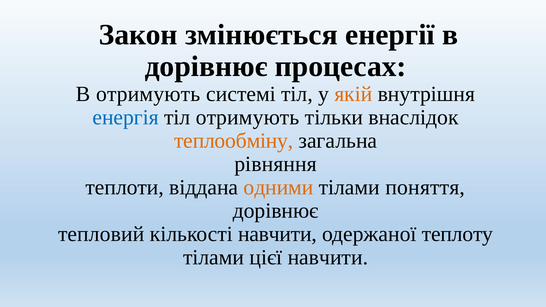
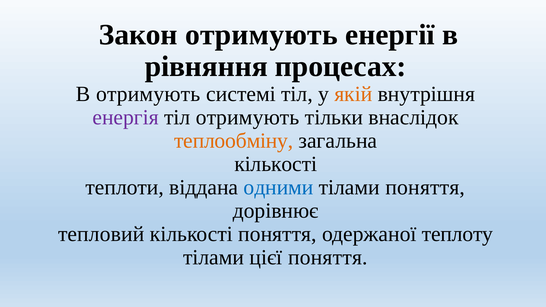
Закон змінюється: змінюється -> отримують (261, 35)
дорівнює: дорівнює -> рівняння (206, 67)
енергія colour: blue -> purple (126, 118)
рівняння: рівняння -> кількості (276, 164)
одними colour: orange -> blue (278, 188)
кількості навчити: навчити -> поняття (277, 234)
цієї навчити: навчити -> поняття (328, 258)
